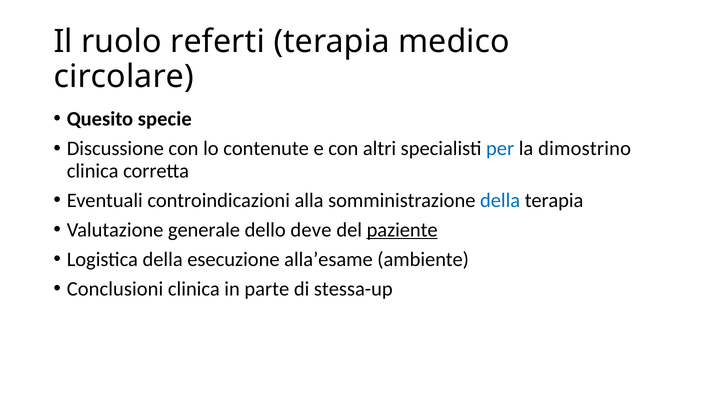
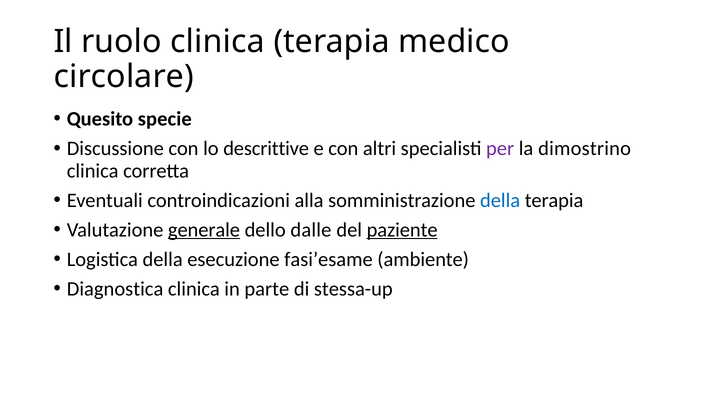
ruolo referti: referti -> clinica (218, 42)
contenute: contenute -> descrittive (266, 148)
per colour: blue -> purple (500, 148)
generale underline: none -> present (204, 229)
deve: deve -> dalle (311, 229)
alla’esame: alla’esame -> fasi’esame (328, 259)
Conclusioni: Conclusioni -> Diagnostica (115, 288)
